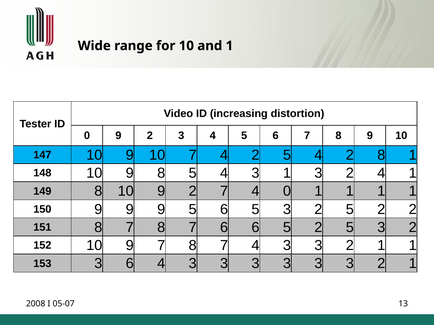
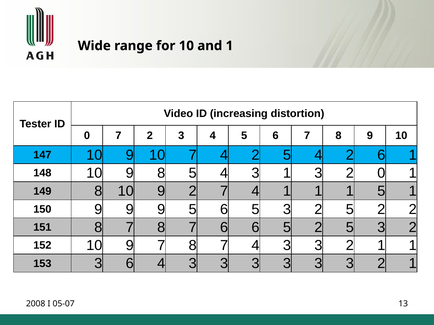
0 9: 9 -> 7 (118, 136)
2 8: 8 -> 6 (381, 155)
2 4: 4 -> 0 (381, 173)
4 0: 0 -> 1 (287, 191)
1: 1 -> 5 (381, 191)
